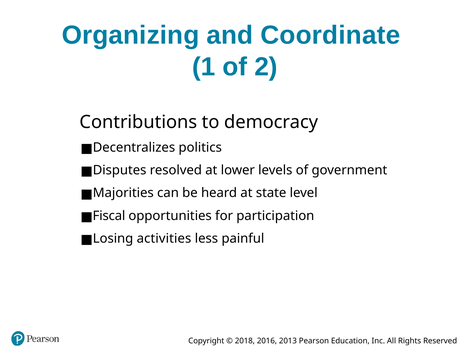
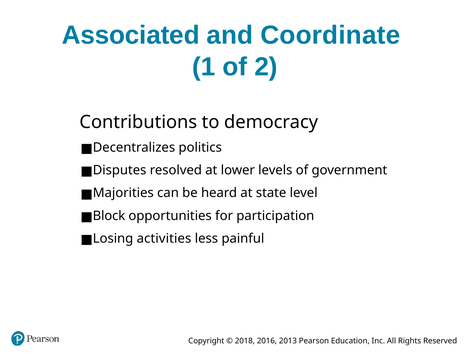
Organizing: Organizing -> Associated (131, 35)
Fiscal: Fiscal -> Block (109, 215)
